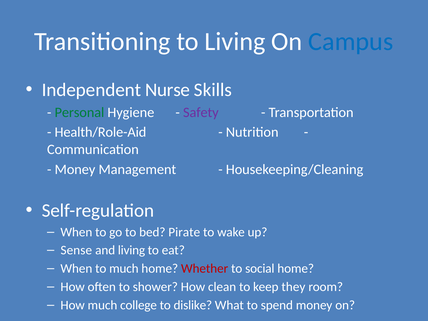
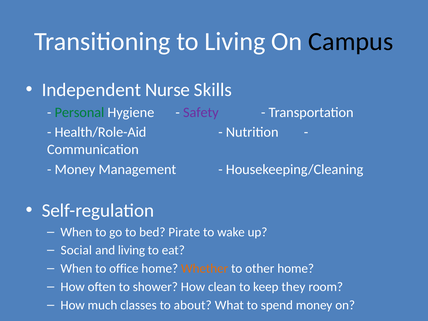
Campus colour: blue -> black (351, 41)
Sense: Sense -> Social (76, 250)
to much: much -> office (124, 269)
Whether colour: red -> orange (205, 269)
social: social -> other (260, 269)
college: college -> classes (138, 305)
dislike: dislike -> about (193, 305)
